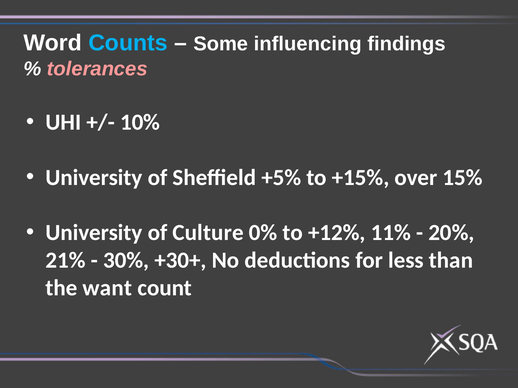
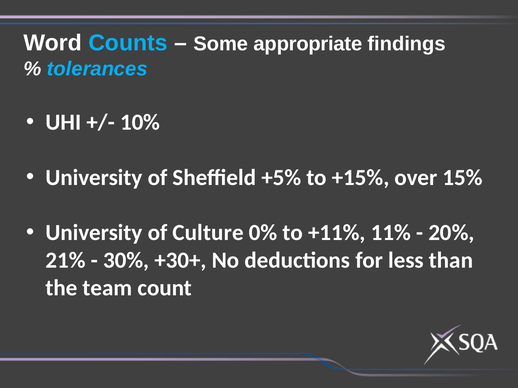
influencing: influencing -> appropriate (308, 44)
tolerances colour: pink -> light blue (97, 69)
+12%: +12% -> +11% (337, 233)
want: want -> team (107, 288)
